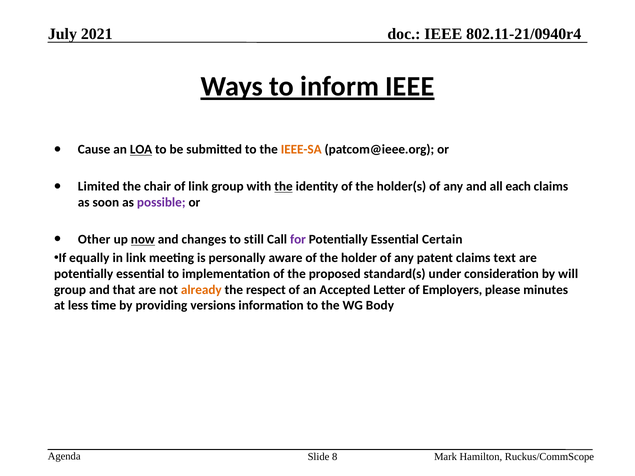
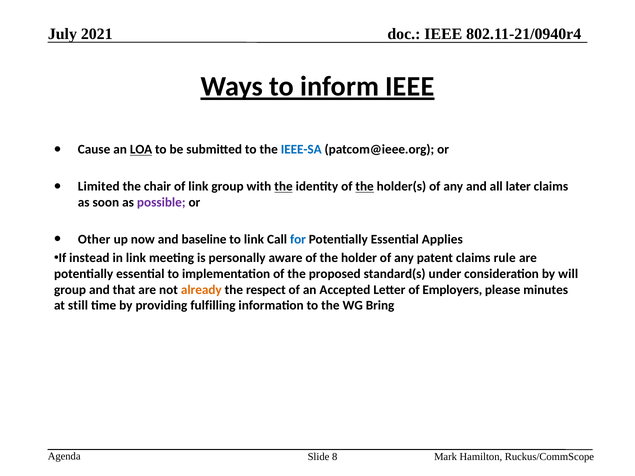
IEEE-SA colour: orange -> blue (301, 150)
the underline: none -> present (365, 187)
each: each -> later (518, 187)
now underline: present -> none (143, 240)
changes: changes -> baseline (204, 240)
to still: still -> link (254, 240)
for colour: purple -> blue (298, 240)
Certain: Certain -> Applies (442, 240)
equally: equally -> instead (89, 258)
text: text -> rule (505, 258)
less: less -> still (78, 306)
versions: versions -> fulfilling (213, 306)
Body: Body -> Bring (380, 306)
